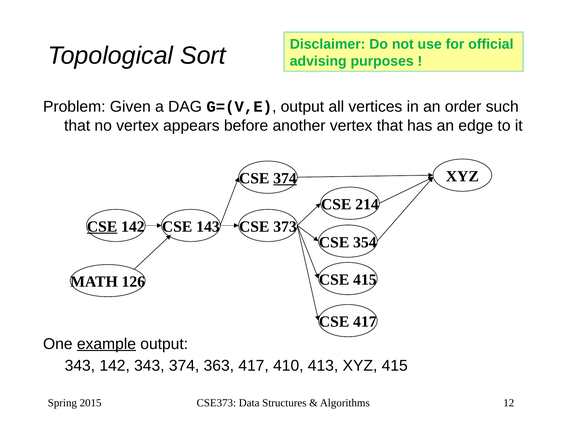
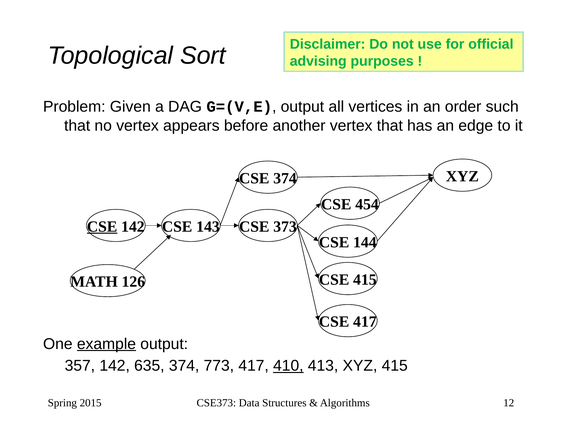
374 underline: present -> none (285, 178)
214: 214 -> 454 (367, 205)
354: 354 -> 144 (365, 243)
343: 343 -> 357 (80, 366)
142 343: 343 -> 635 (149, 366)
363: 363 -> 773 (219, 366)
410 underline: none -> present (288, 366)
